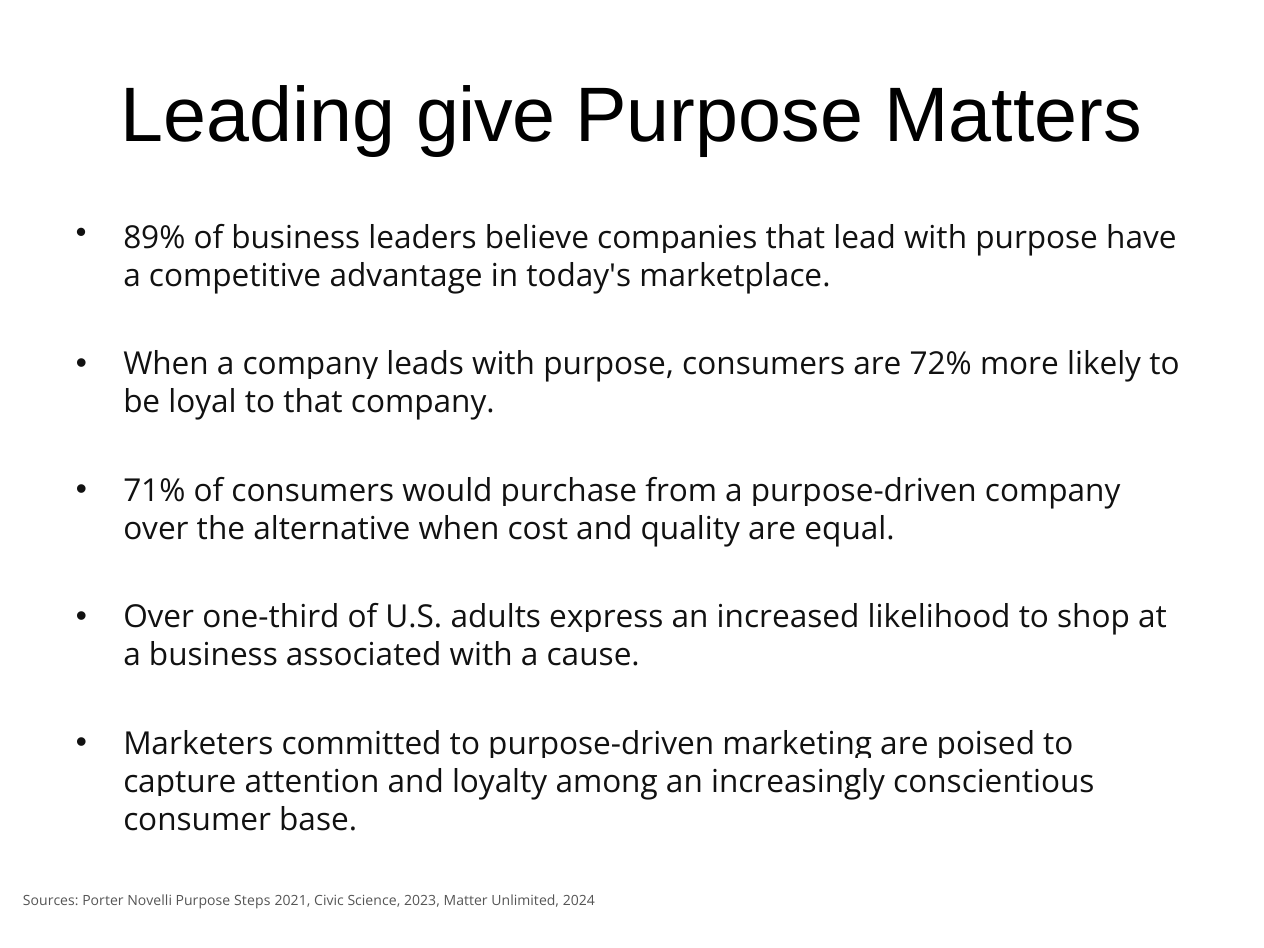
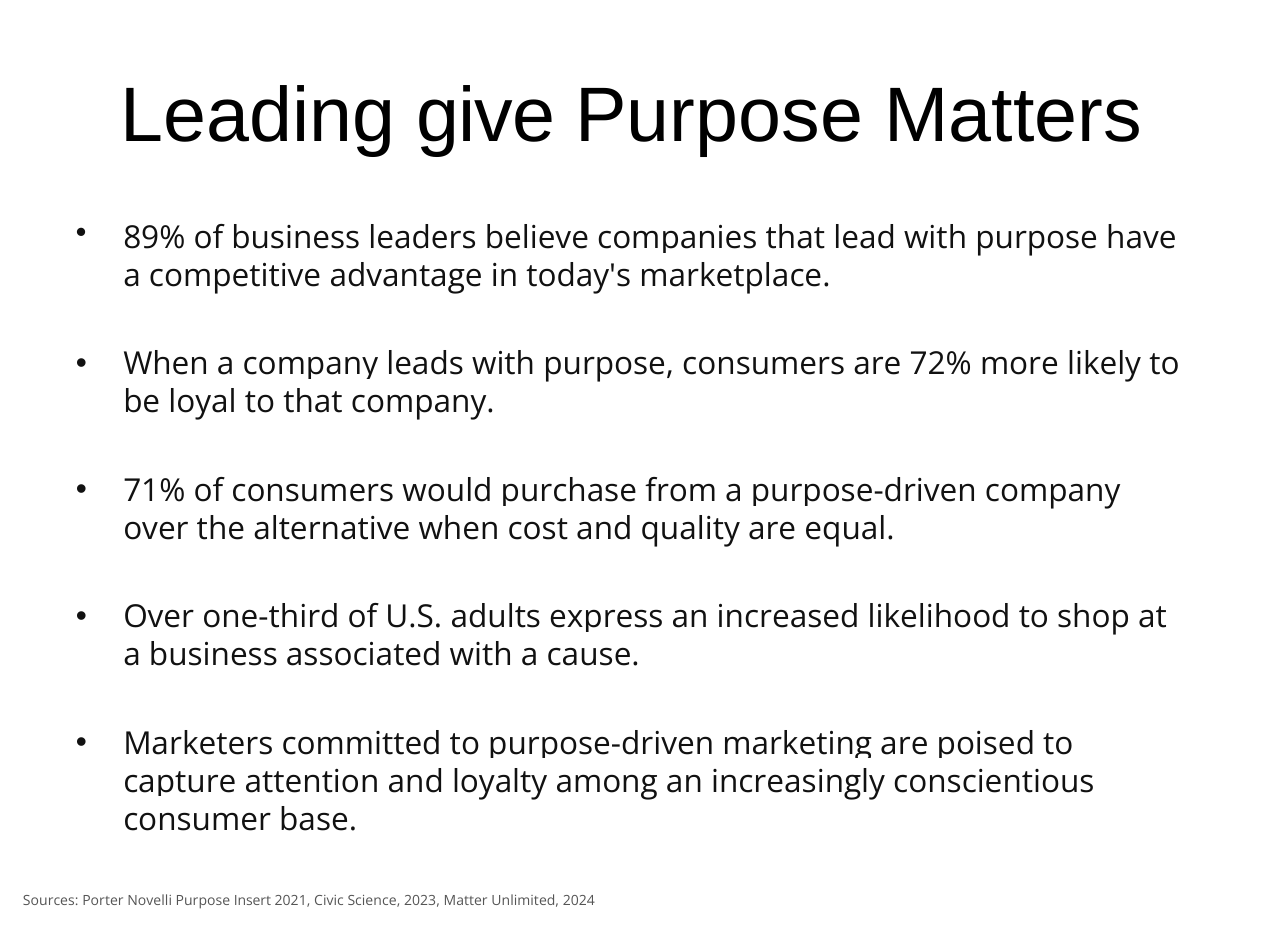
Steps: Steps -> Insert (252, 900)
